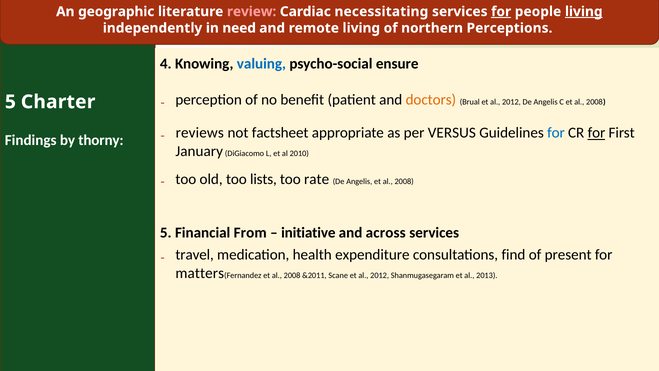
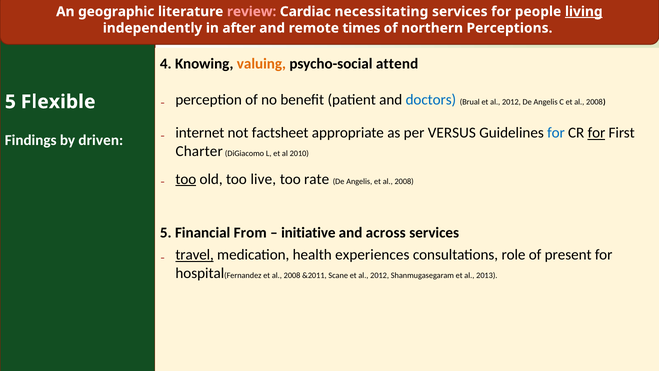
for underline: present -> none (501, 12)
need: need -> after (239, 28)
remote living: living -> times (361, 28)
valuing colour: blue -> orange (261, 64)
ensure: ensure -> attend (397, 64)
doctors colour: orange -> blue (431, 100)
Charter: Charter -> Flexible (58, 102)
reviews: reviews -> internet (200, 133)
thorny: thorny -> driven (101, 140)
January: January -> Charter (199, 151)
too underline: none -> present (186, 179)
lists: lists -> live (263, 179)
travel underline: none -> present (195, 255)
expenditure: expenditure -> experiences (372, 255)
find: find -> role (513, 255)
matters: matters -> hospital (200, 273)
